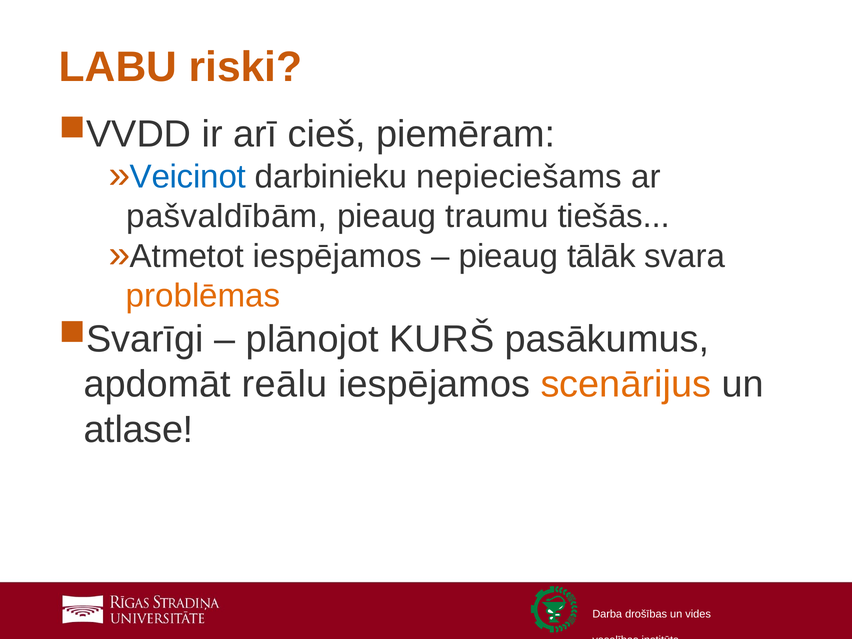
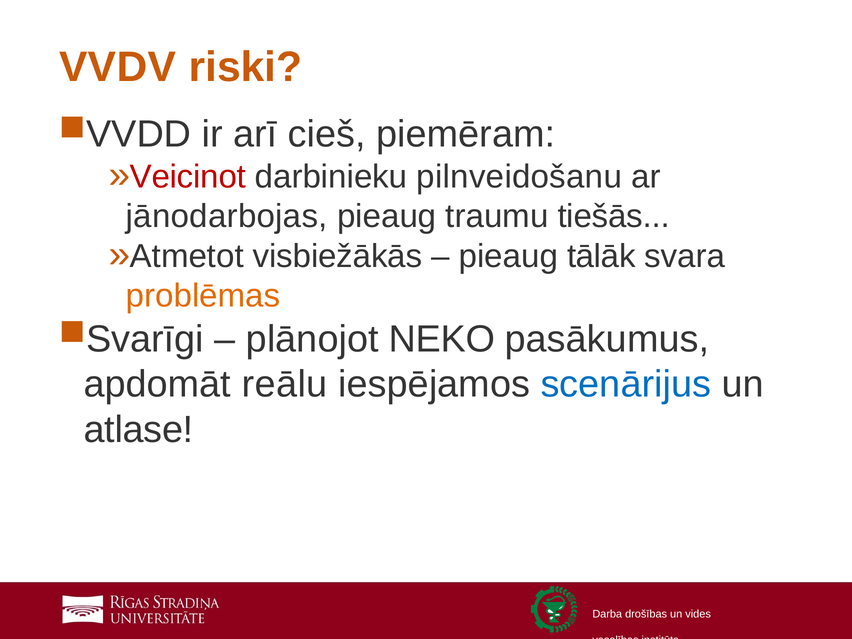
LABU: LABU -> VVDV (118, 67)
Veicinot colour: blue -> red (188, 177)
nepieciešams: nepieciešams -> pilnveidošanu (519, 177)
pašvaldībām: pašvaldībām -> jānodarbojas (227, 216)
Atmetot iespējamos: iespējamos -> visbiežākās (338, 256)
KURŠ: KURŠ -> NEKO (442, 339)
scenārijus colour: orange -> blue (626, 384)
